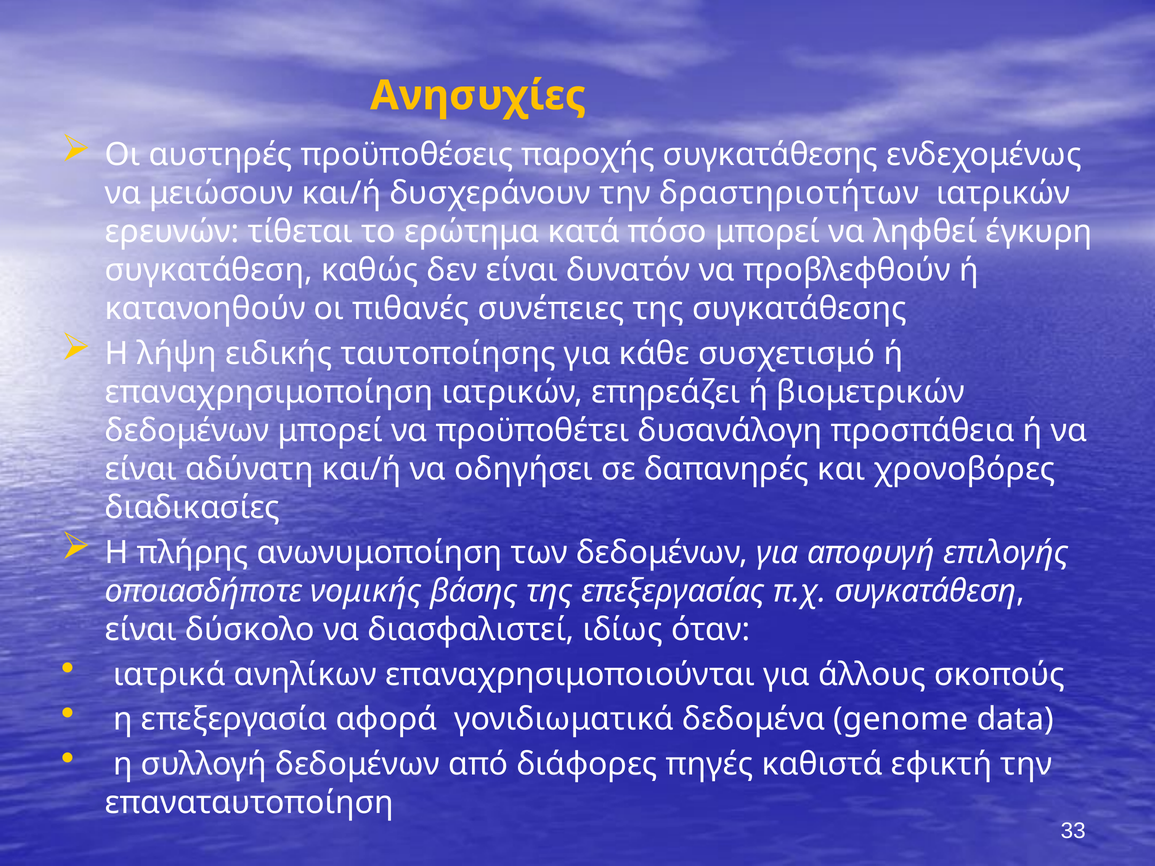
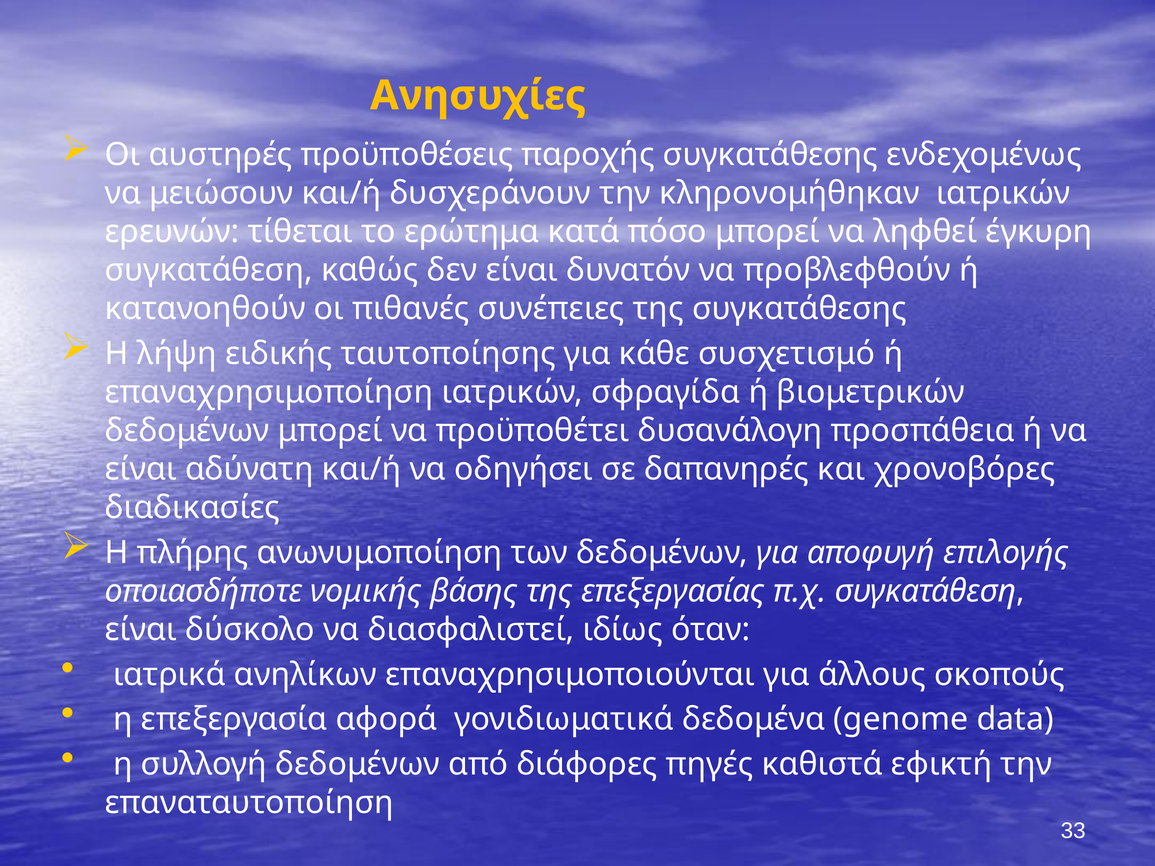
δραστηριοτήτων: δραστηριοτήτων -> κληρονομήθηκαν (790, 193)
επηρεάζει: επηρεάζει -> σφραγίδα (666, 392)
